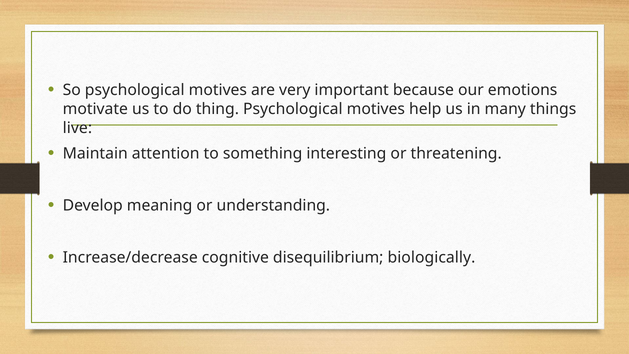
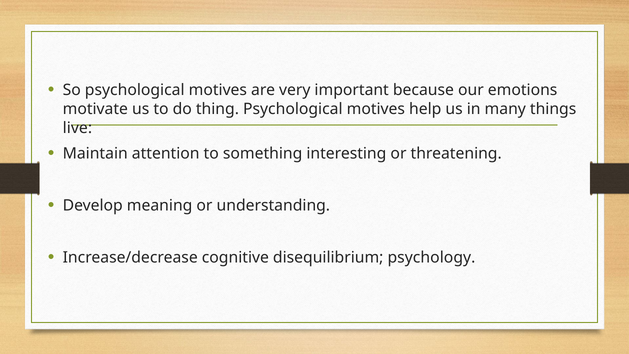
biologically: biologically -> psychology (431, 258)
